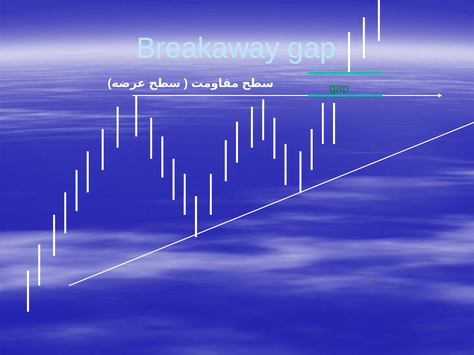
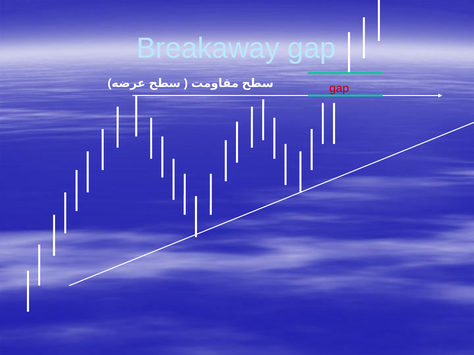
gap colour: green -> red (339, 88)
